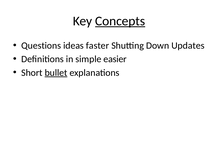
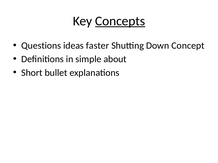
Updates: Updates -> Concept (188, 46)
easier: easier -> about (115, 59)
bullet underline: present -> none (56, 73)
